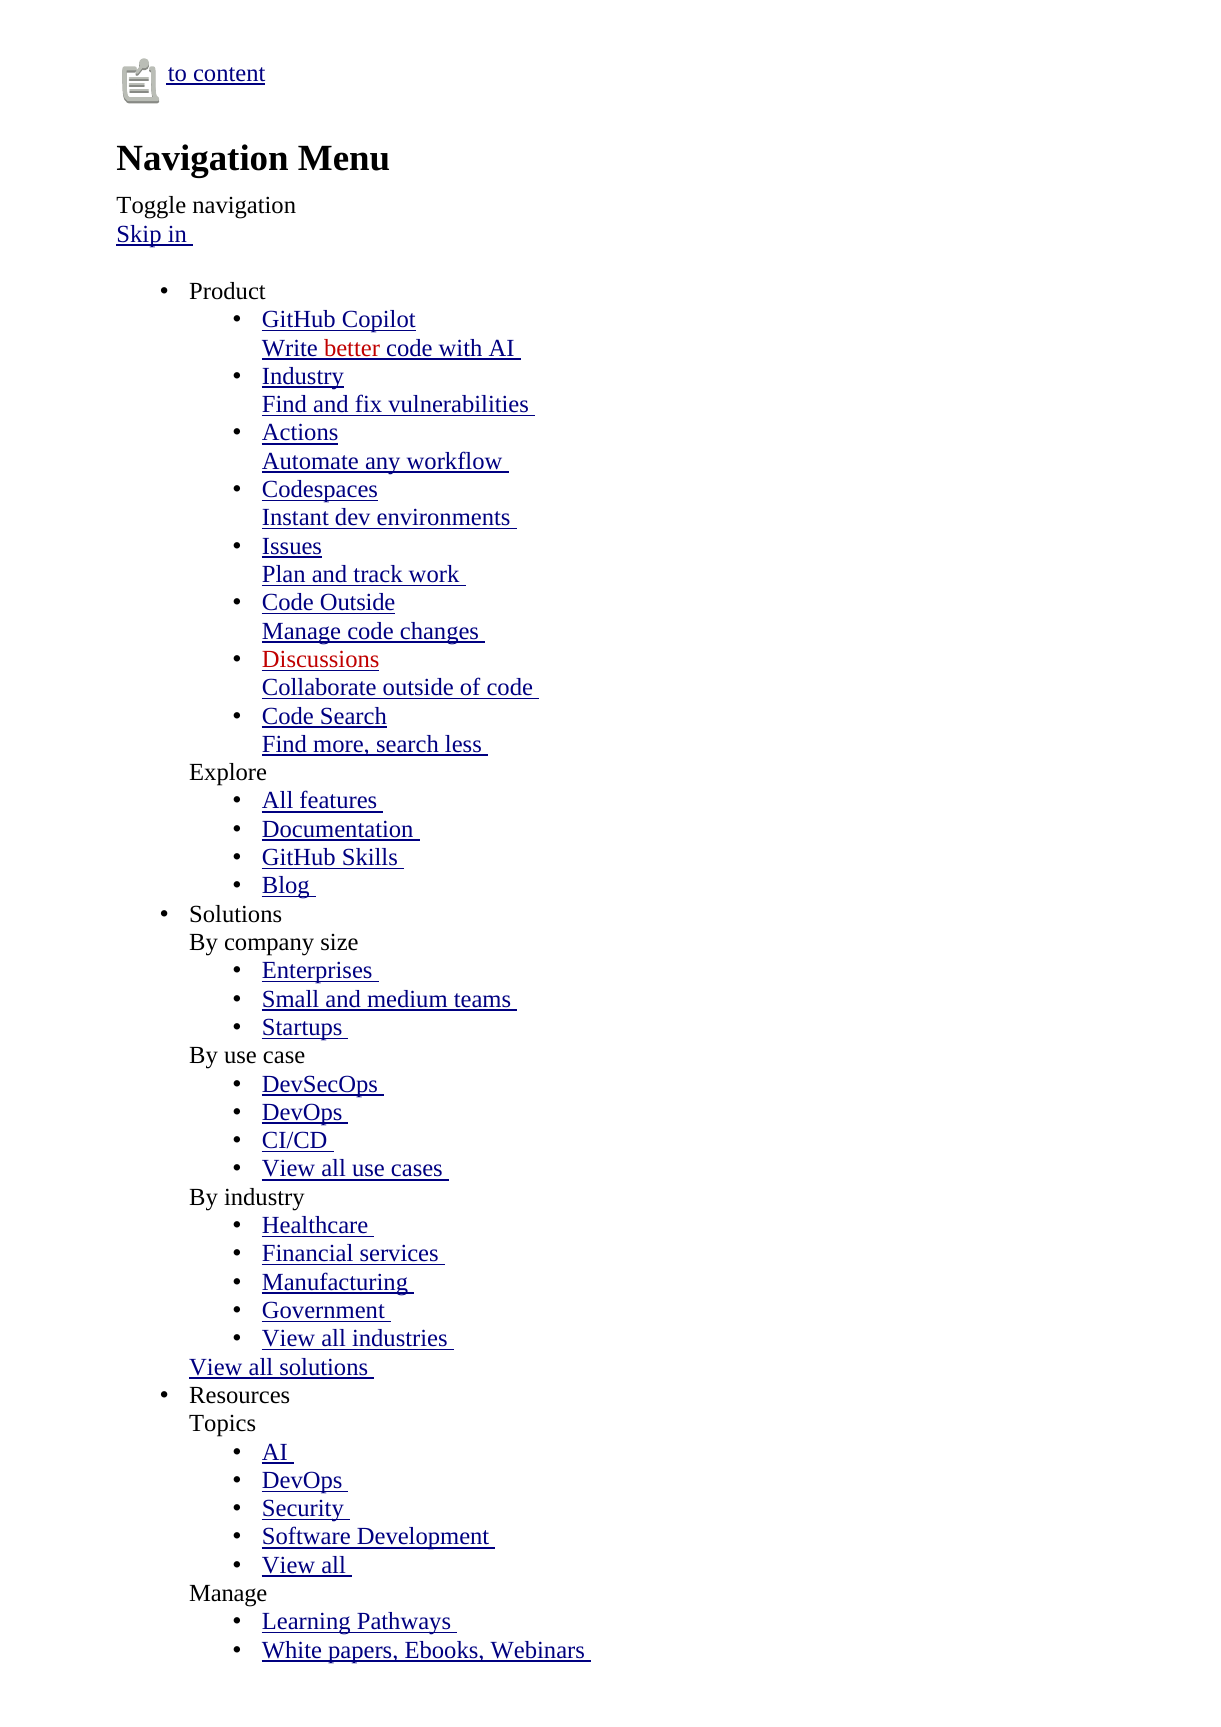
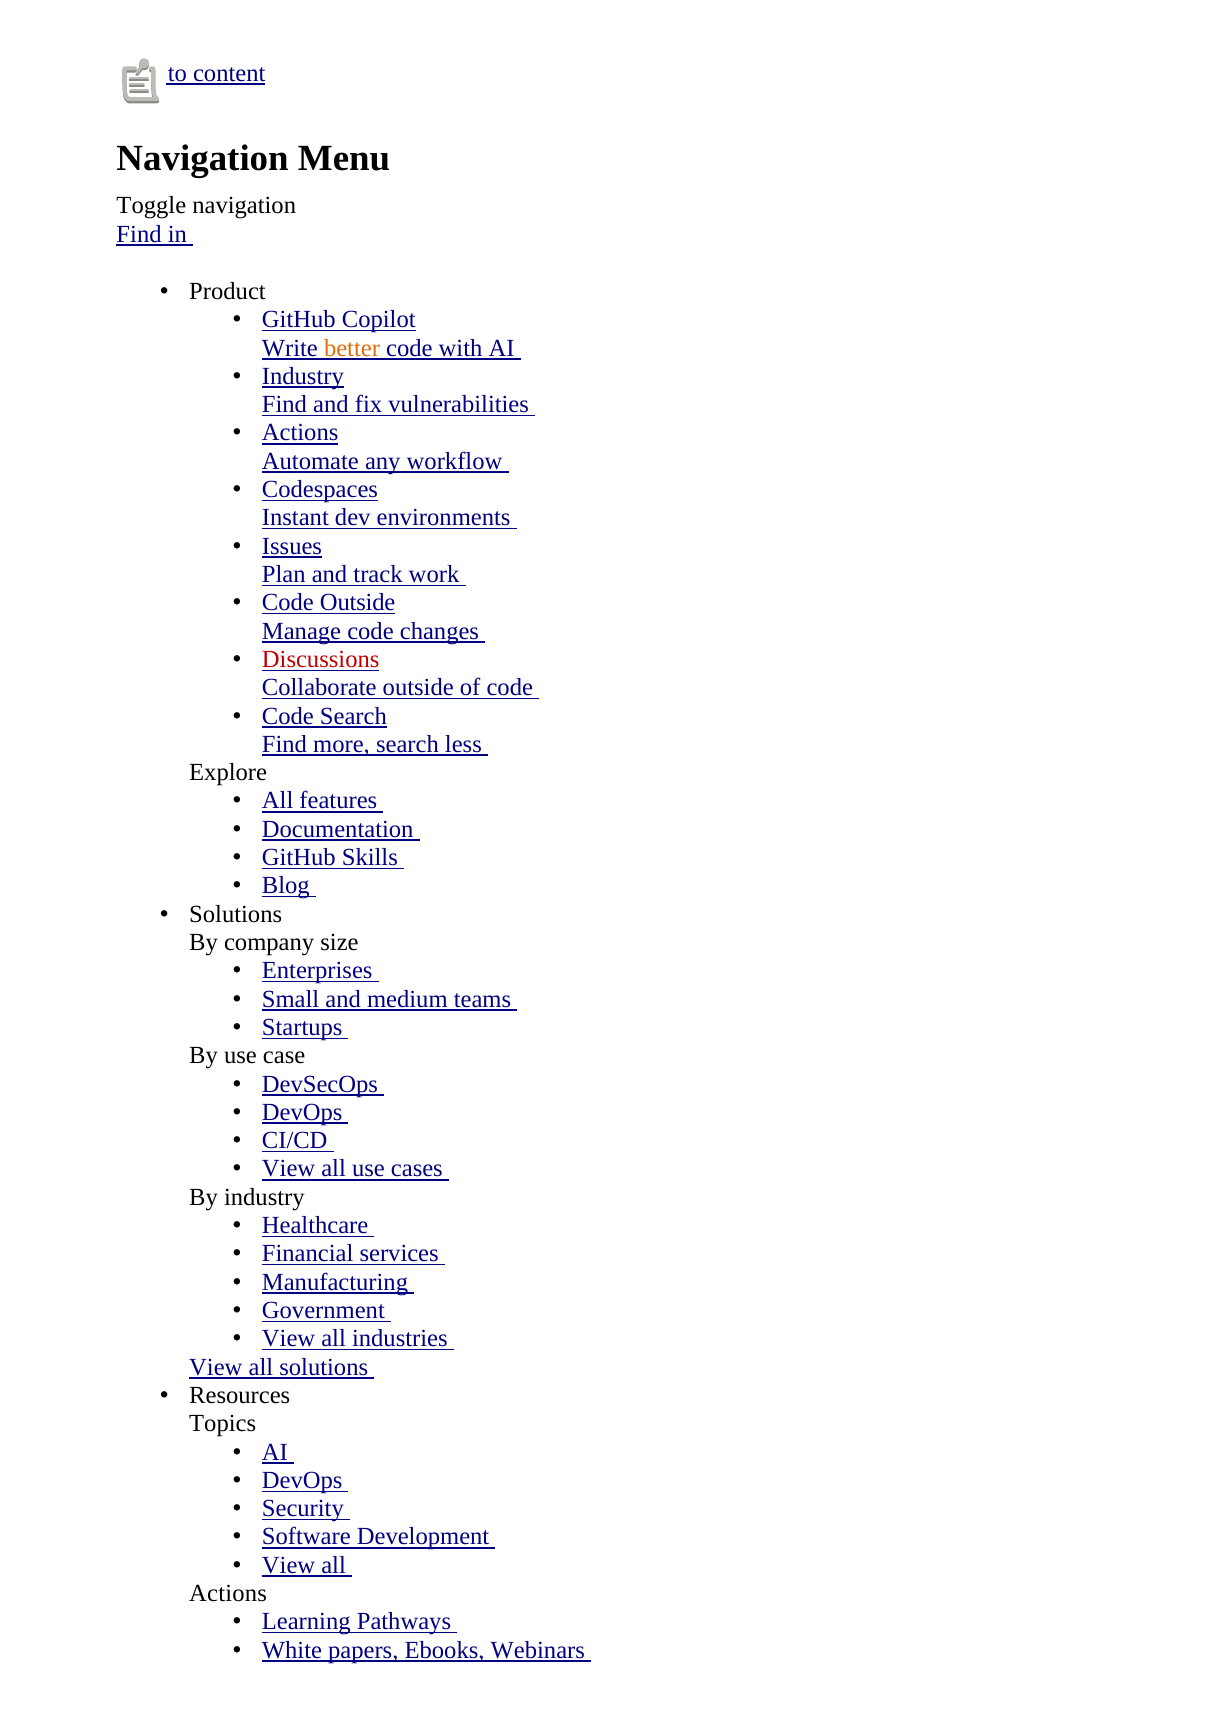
Skip: Skip -> Find (139, 234)
better colour: red -> orange (352, 348)
Manage: Manage -> Actions (228, 1593)
